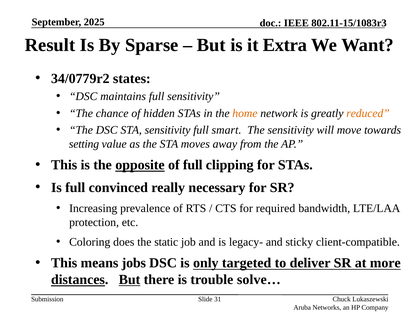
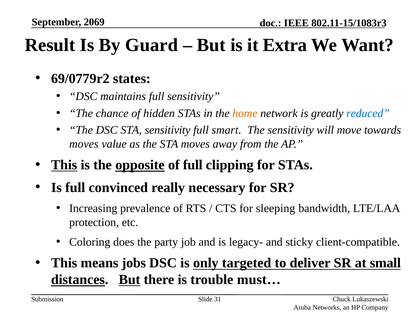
2025: 2025 -> 2069 (94, 22)
Sparse: Sparse -> Guard (152, 45)
34/0779r2: 34/0779r2 -> 69/0779r2 (80, 79)
reduced colour: orange -> blue (368, 113)
setting: setting -> moves (84, 144)
This underline: none -> present (64, 165)
required: required -> sleeping (276, 208)
static: static -> party (166, 242)
more: more -> small (385, 263)
solve…: solve… -> must… (259, 280)
